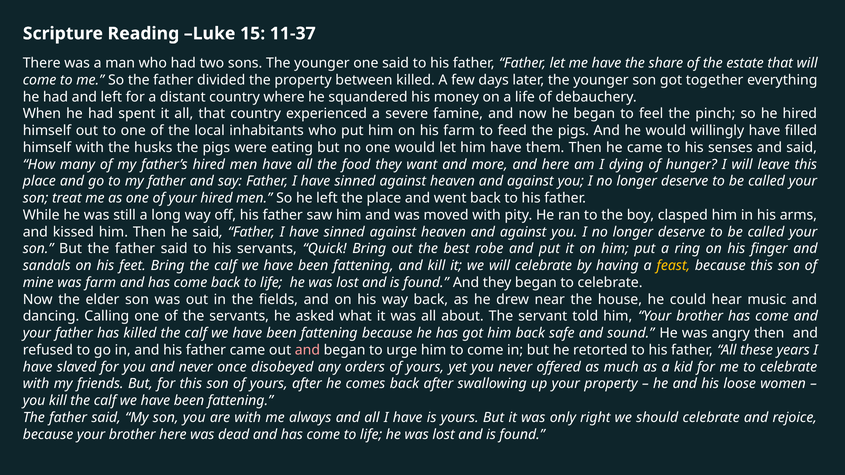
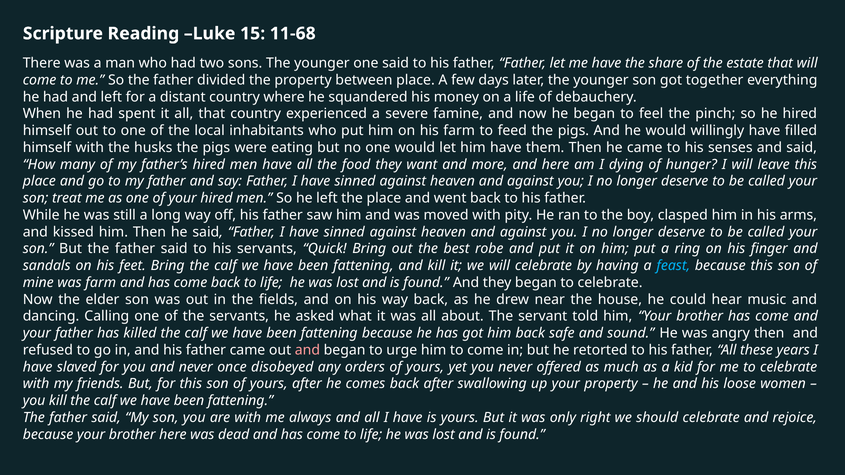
11-37: 11-37 -> 11-68 (293, 34)
between killed: killed -> place (415, 80)
feast colour: yellow -> light blue (673, 266)
